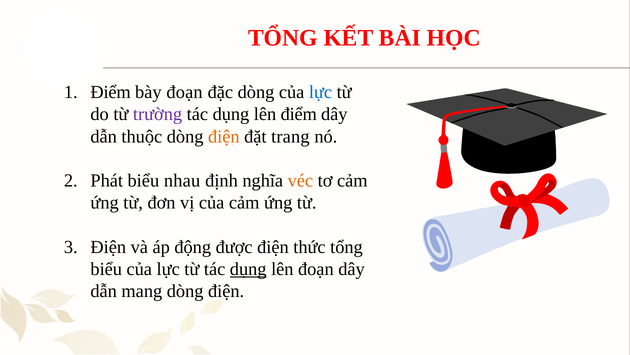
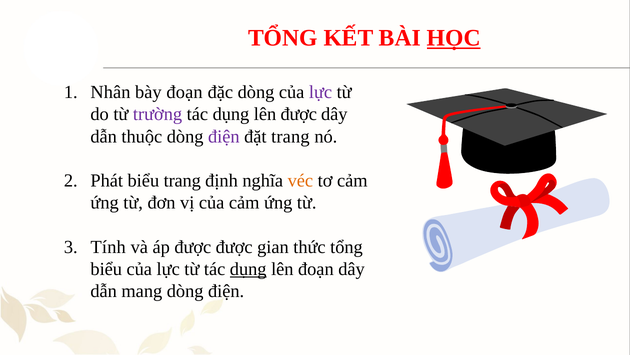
HỌC underline: none -> present (454, 38)
Điểm: Điểm -> Nhân (110, 92)
lực colour: blue -> purple (321, 92)
lên điểm: điểm -> được (299, 114)
điện colour: orange -> purple (224, 136)
biểu nhau: nhau -> trang (182, 180)
Điện: Điện -> Tính (108, 247)
áp động: động -> được (193, 247)
được điện: điện -> gian (273, 247)
